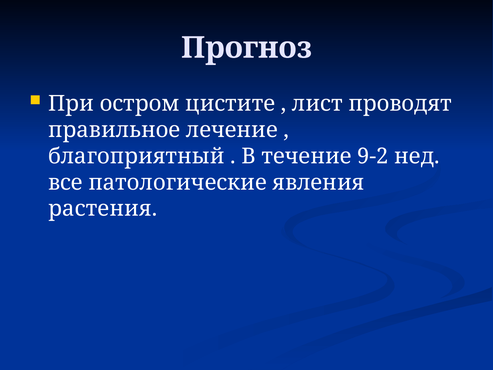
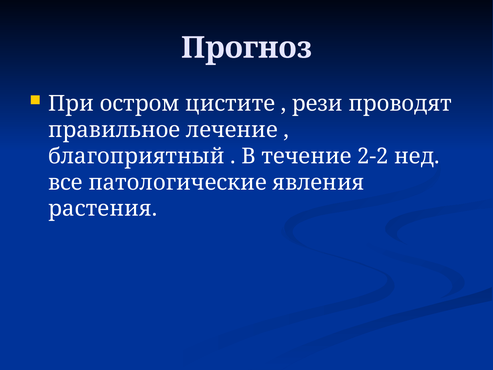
лист: лист -> рези (317, 103)
9-2: 9-2 -> 2-2 (373, 156)
